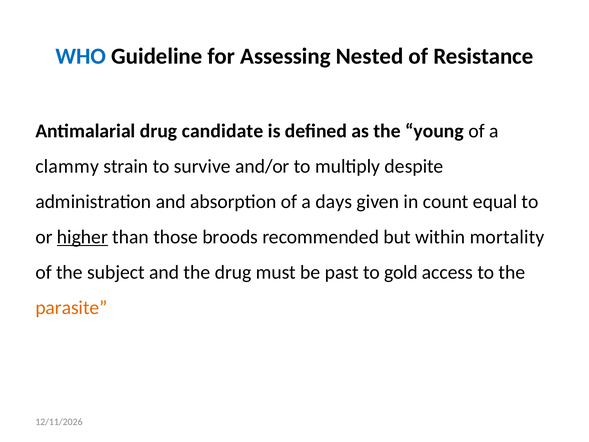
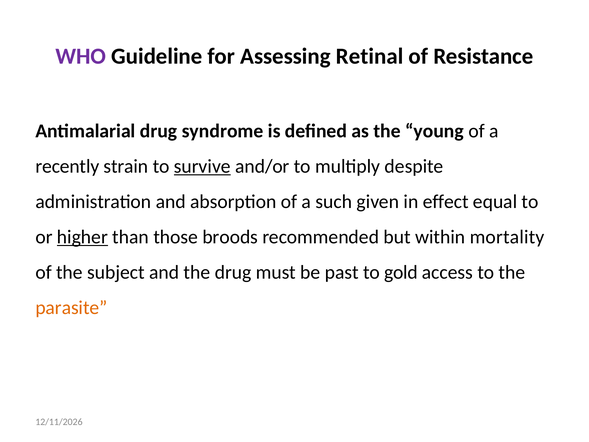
WHO colour: blue -> purple (81, 56)
Nested: Nested -> Retinal (370, 56)
candidate: candidate -> syndrome (223, 131)
clammy: clammy -> recently (67, 166)
survive underline: none -> present (202, 166)
days: days -> such (334, 202)
count: count -> effect (446, 202)
